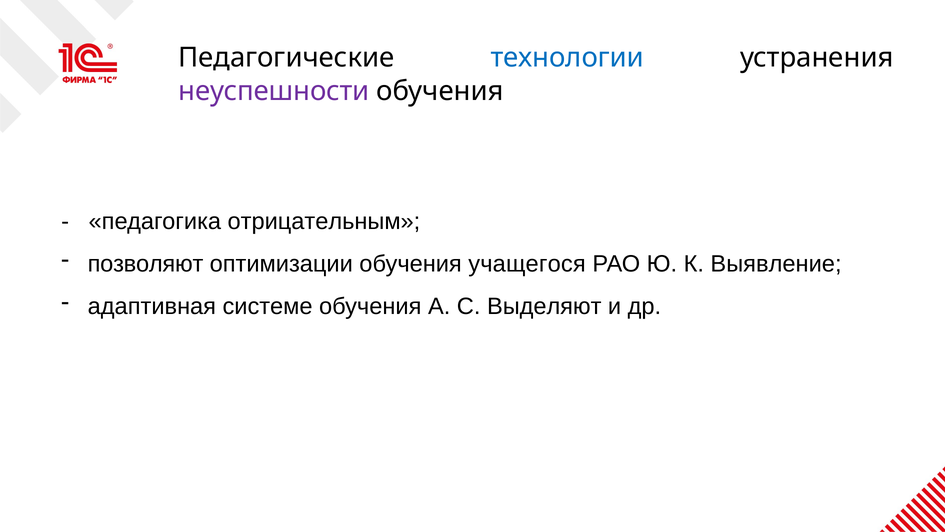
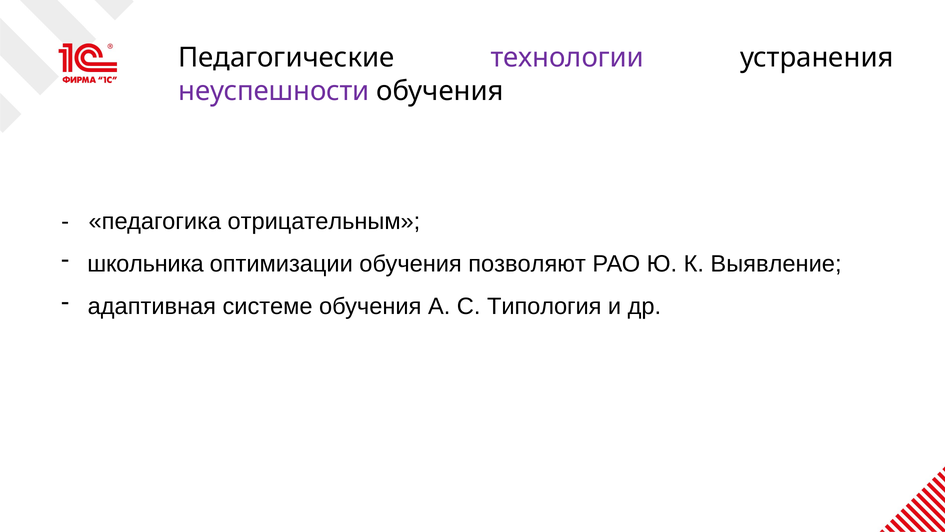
технологии colour: blue -> purple (567, 58)
позволяют: позволяют -> школьника (146, 264)
учащегося: учащегося -> позволяют (527, 264)
Выделяют: Выделяют -> Типология (544, 306)
